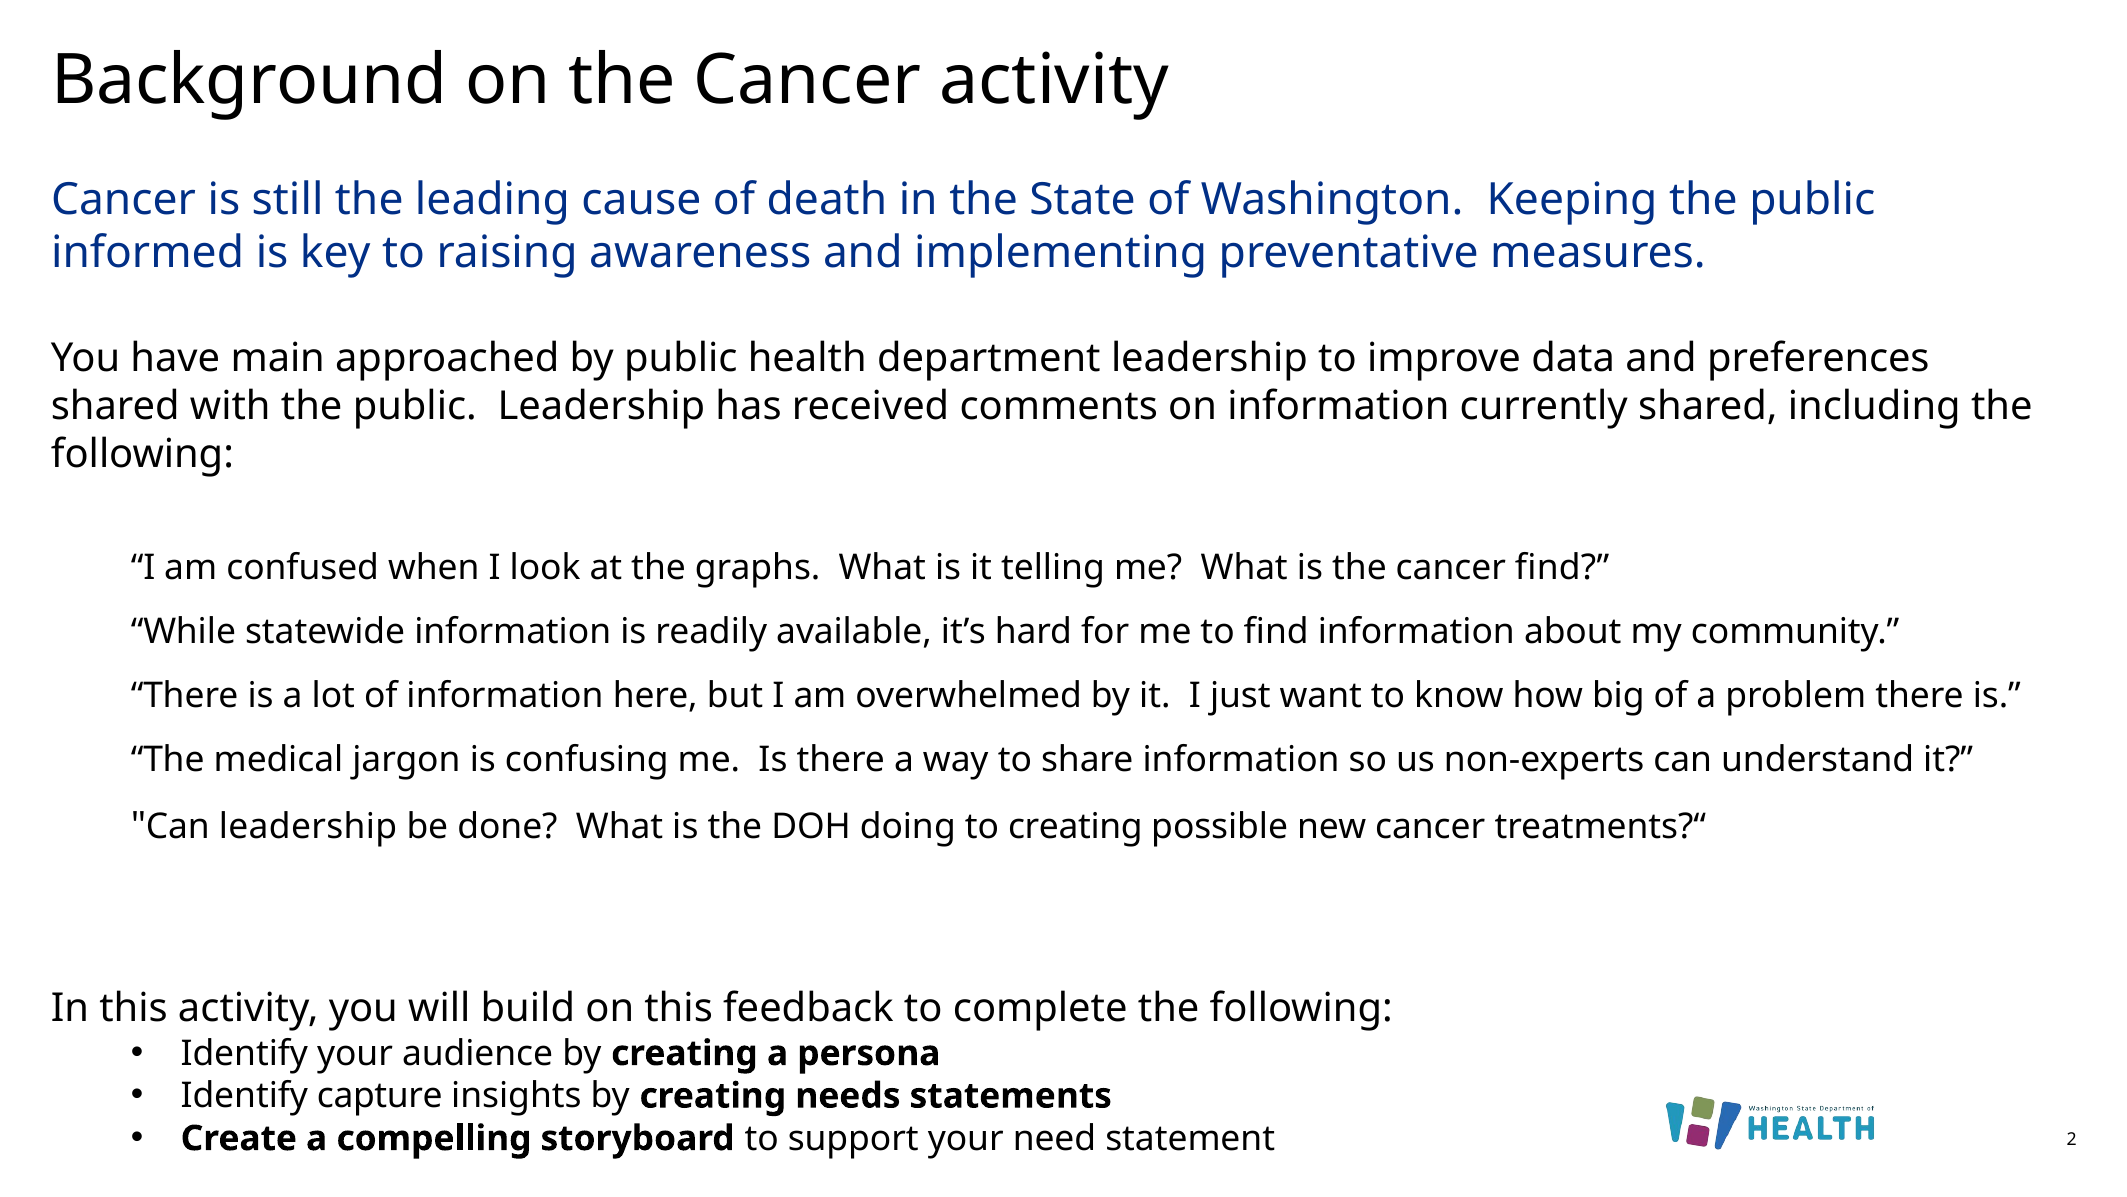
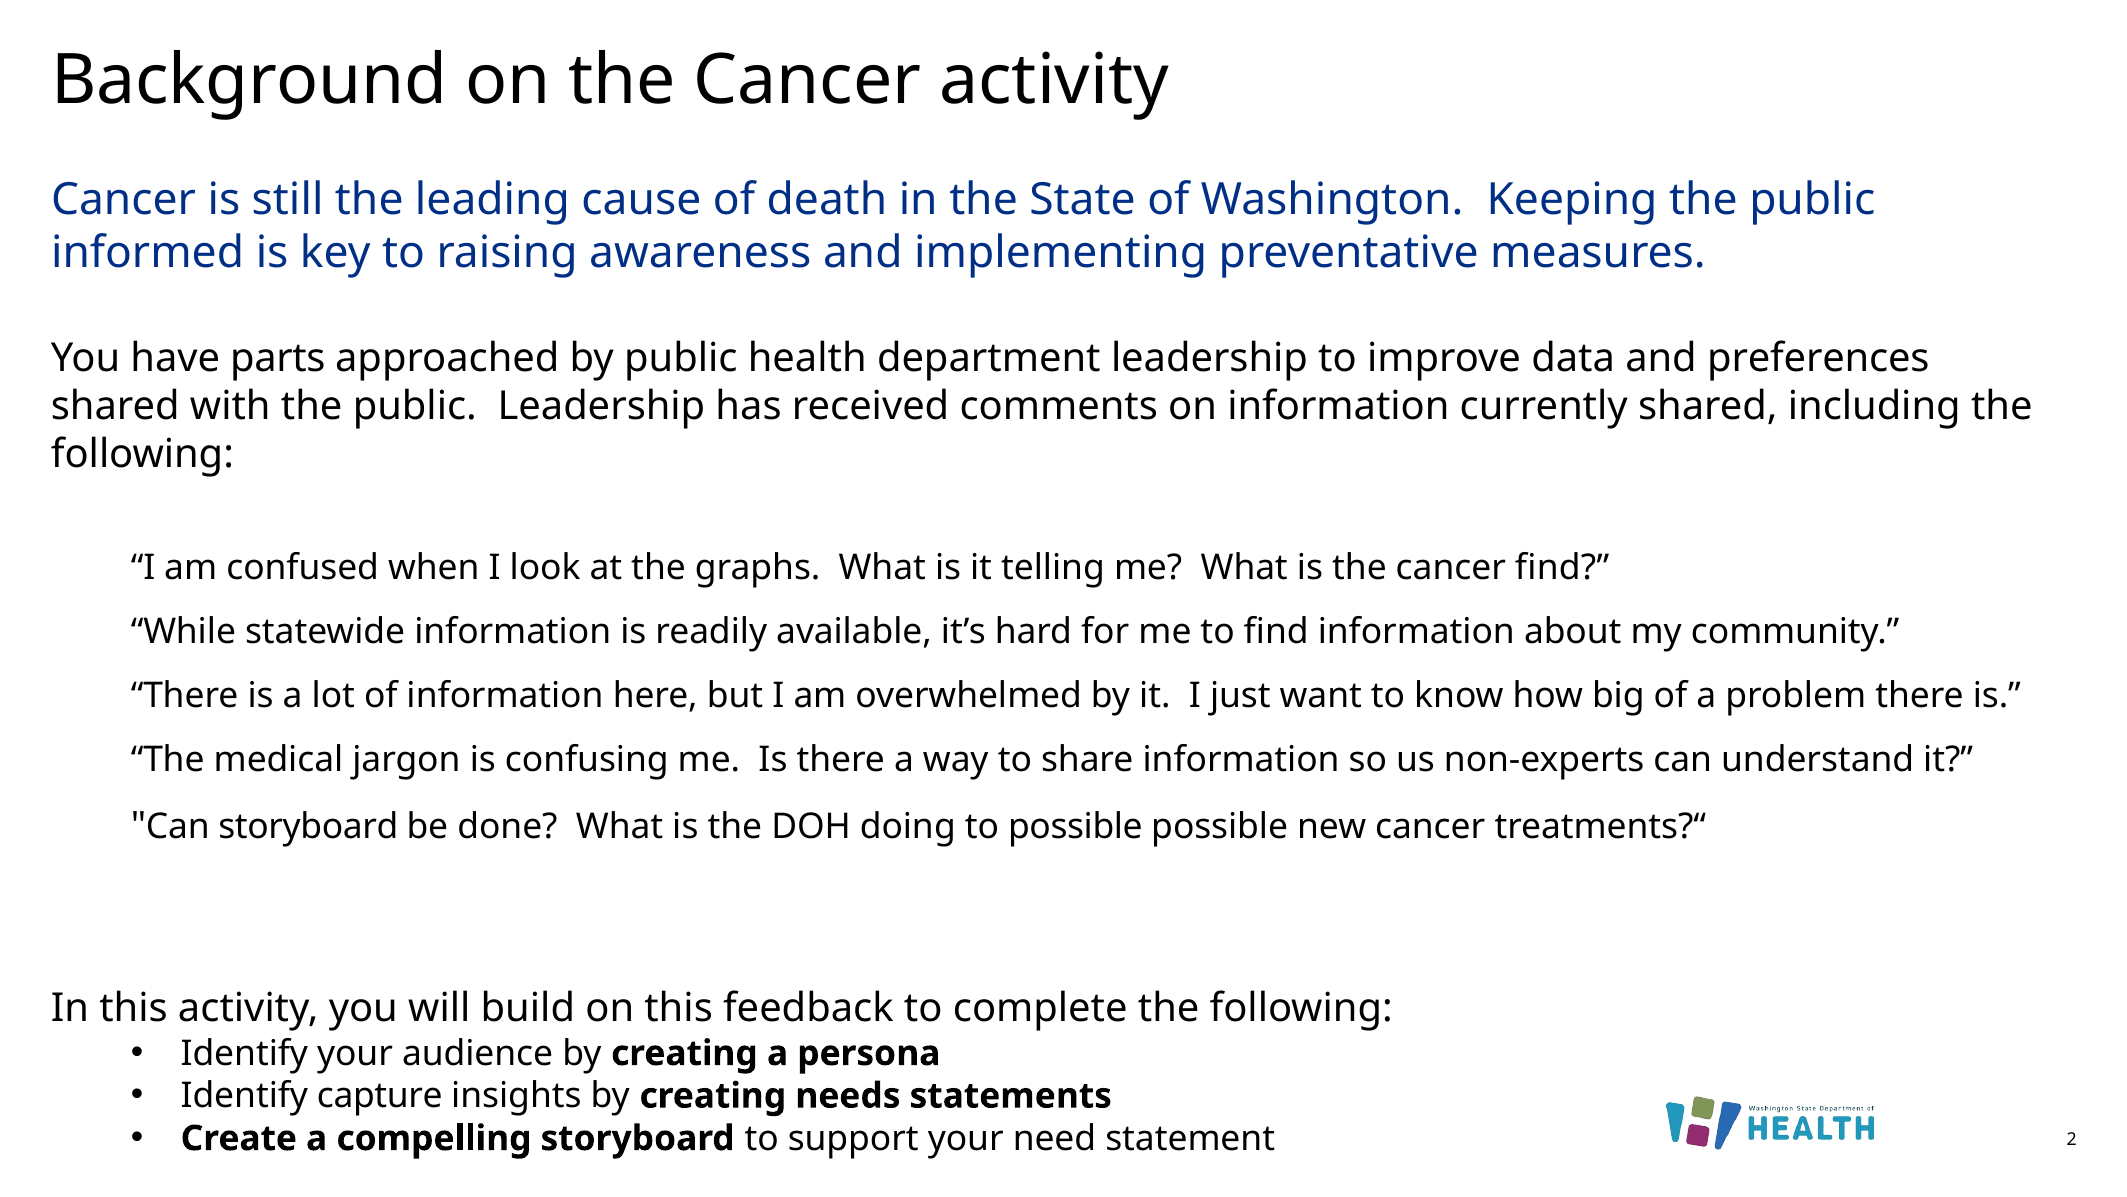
main: main -> parts (278, 358)
Can leadership: leadership -> storyboard (308, 827)
to creating: creating -> possible (1075, 827)
